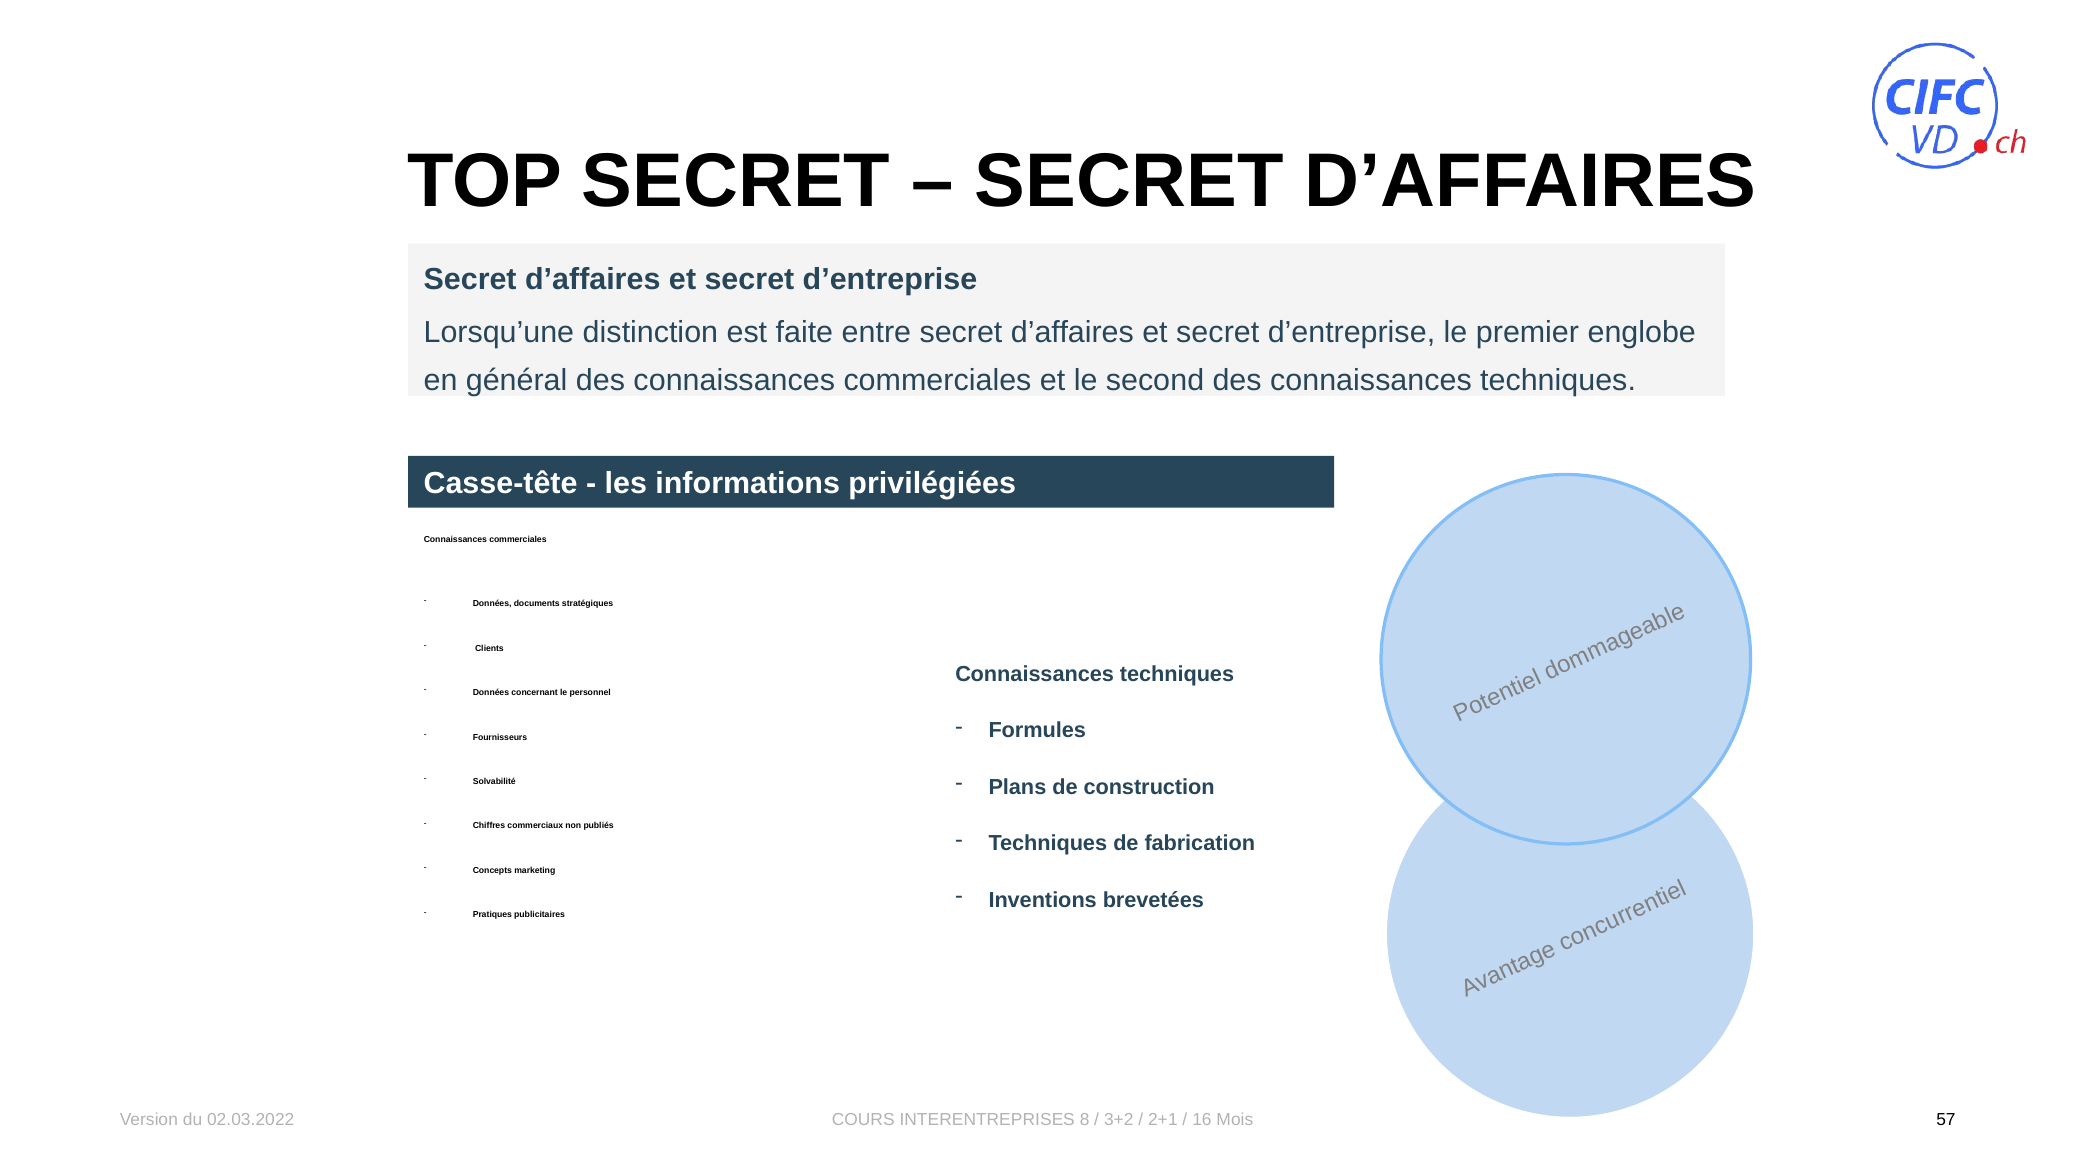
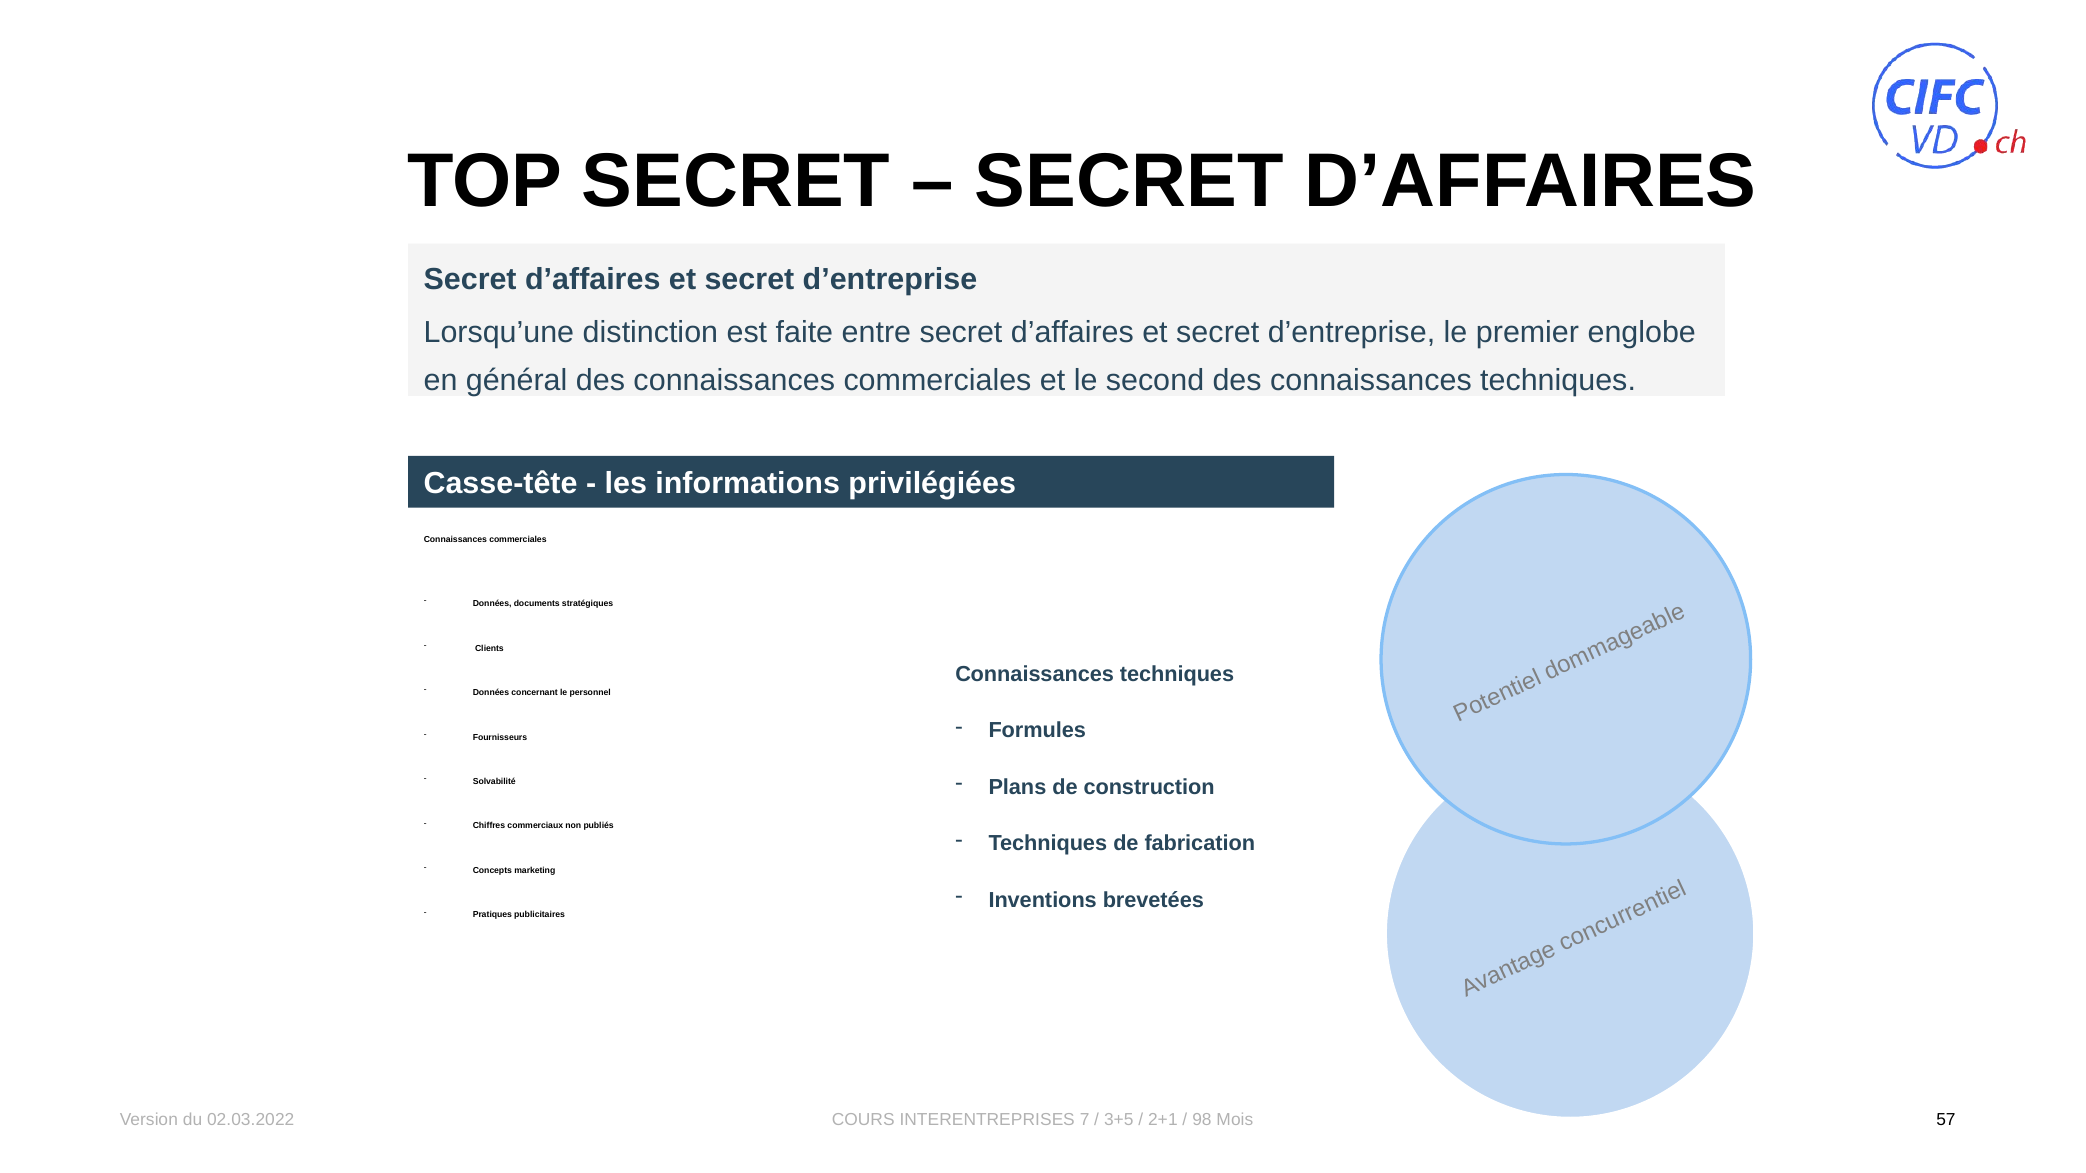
8: 8 -> 7 (1085, 1120)
3+2: 3+2 -> 3+5 (1119, 1120)
16: 16 -> 98 (1202, 1120)
